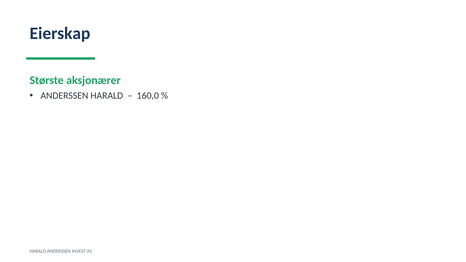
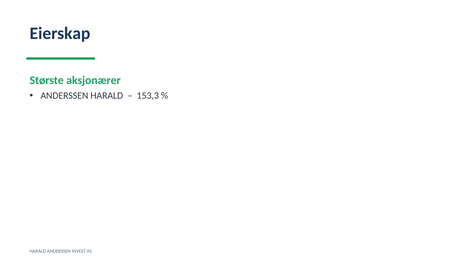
160,0: 160,0 -> 153,3 (148, 96)
